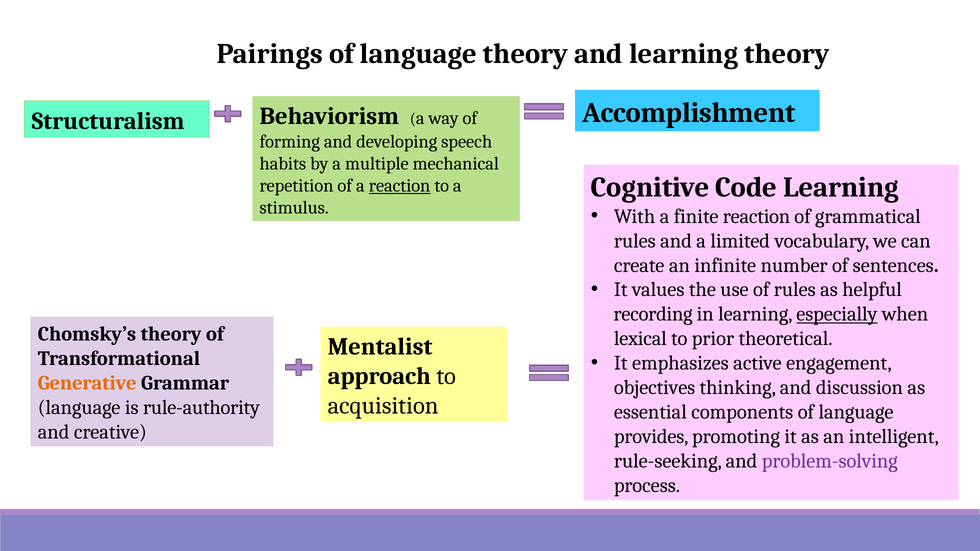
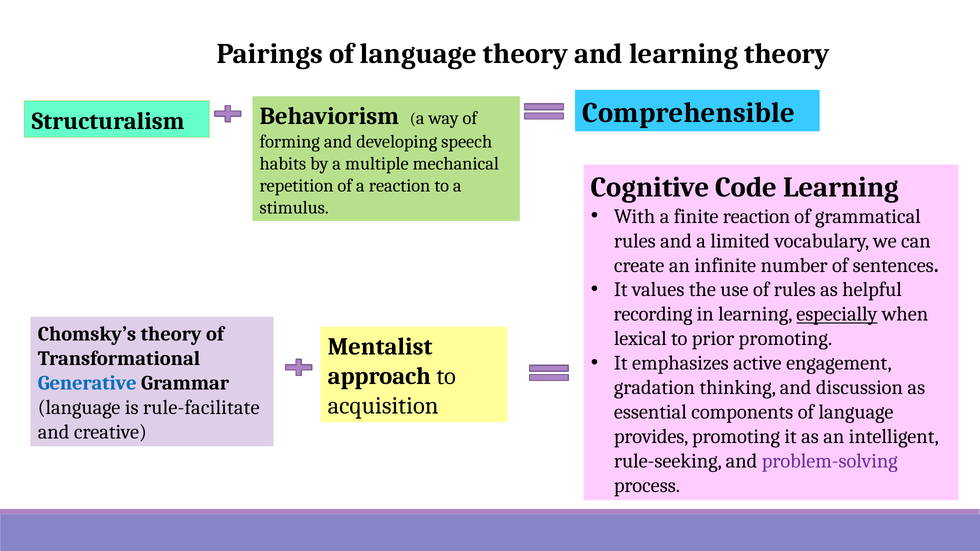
Accomplishment: Accomplishment -> Comprehensible (689, 113)
reaction underline: present -> none (400, 186)
prior theoretical: theoretical -> promoting (785, 339)
Generative colour: orange -> blue (87, 383)
objectives: objectives -> gradation (654, 388)
rule-authority: rule-authority -> rule-facilitate (201, 408)
